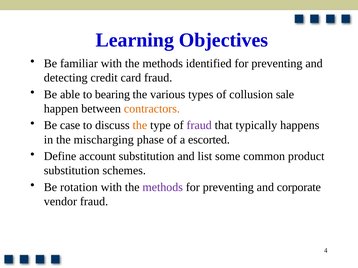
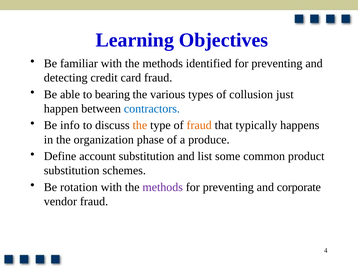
sale: sale -> just (285, 95)
contractors colour: orange -> blue (152, 109)
case: case -> info (70, 126)
fraud colour: purple -> orange (199, 126)
mischarging: mischarging -> organization (104, 140)
escorted: escorted -> produce (209, 140)
